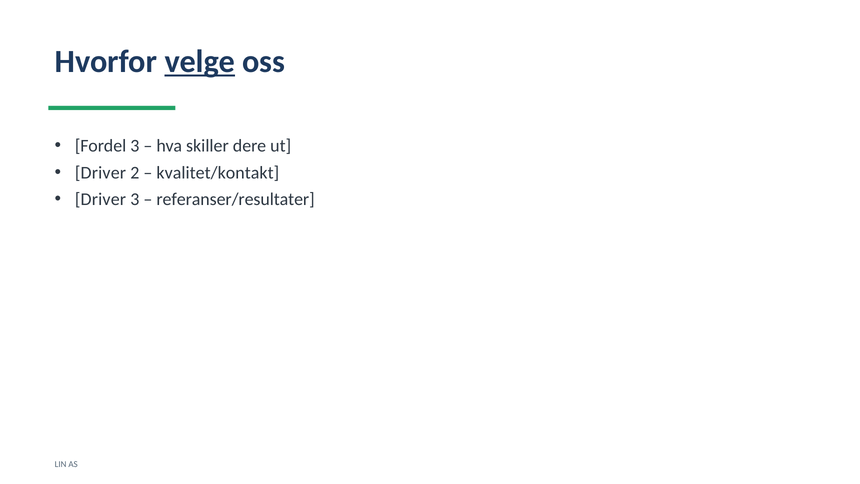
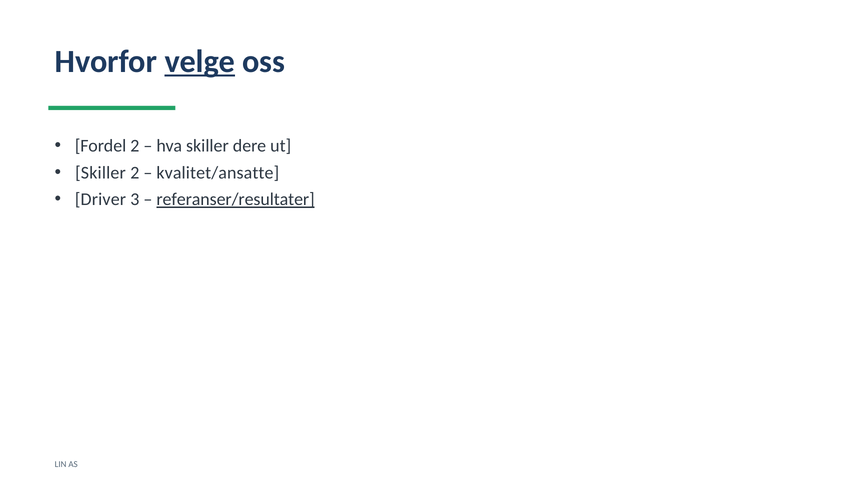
Fordel 3: 3 -> 2 (135, 146)
Driver: Driver -> Skiller (100, 173)
kvalitet/kontakt: kvalitet/kontakt -> kvalitet/ansatte (218, 173)
referanser/resultater underline: none -> present (236, 199)
